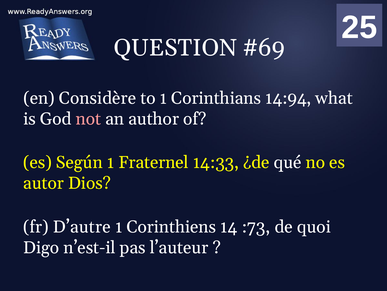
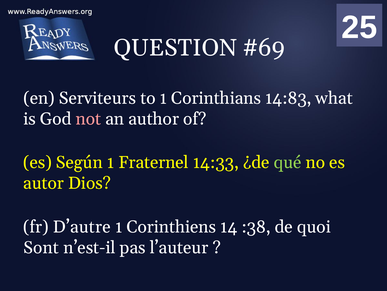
Considère: Considère -> Serviteurs (98, 98)
14:94: 14:94 -> 14:83 (288, 98)
qué colour: white -> light green (288, 162)
:73: :73 -> :38 (256, 226)
Digo: Digo -> Sont (41, 247)
